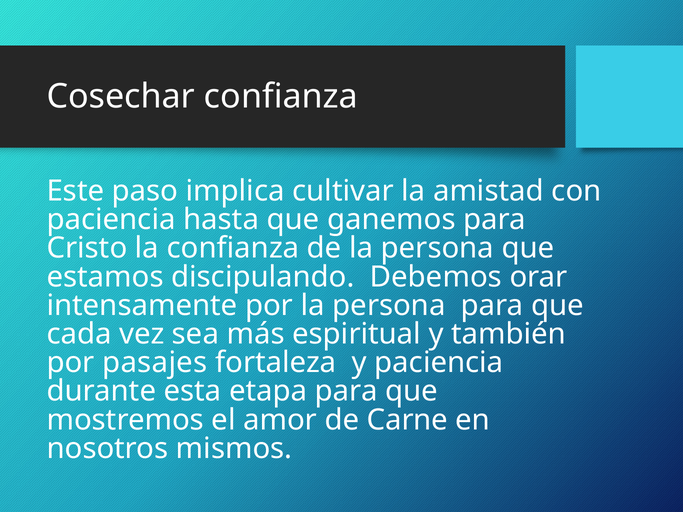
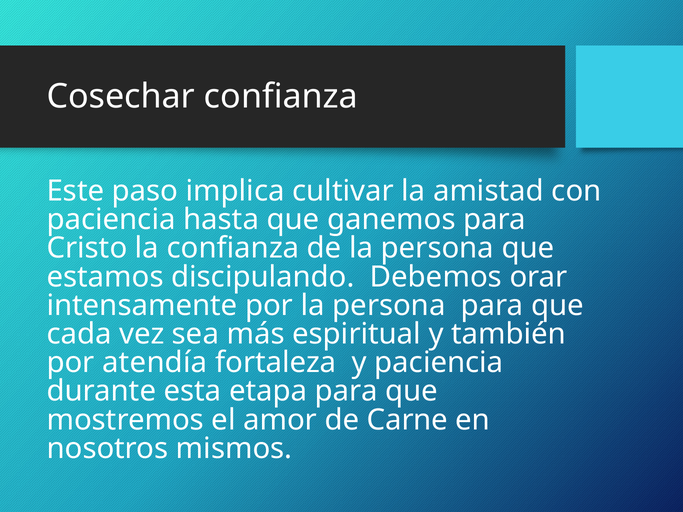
pasajes: pasajes -> atendía (155, 363)
